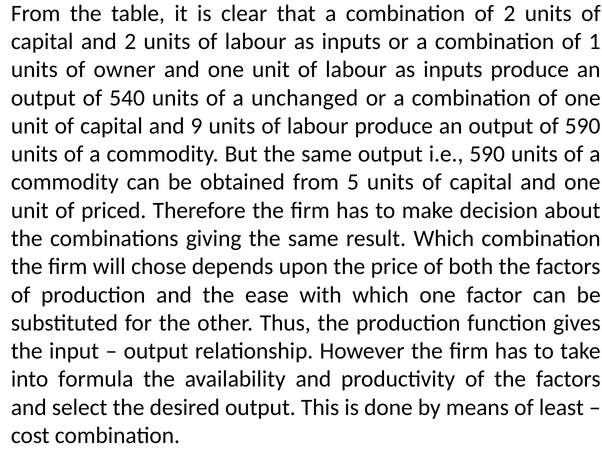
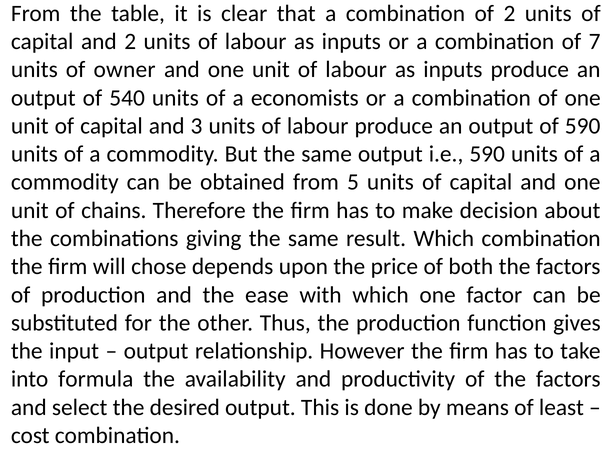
1: 1 -> 7 (595, 41)
unchanged: unchanged -> economists (305, 98)
9: 9 -> 3 (196, 126)
priced: priced -> chains (114, 210)
